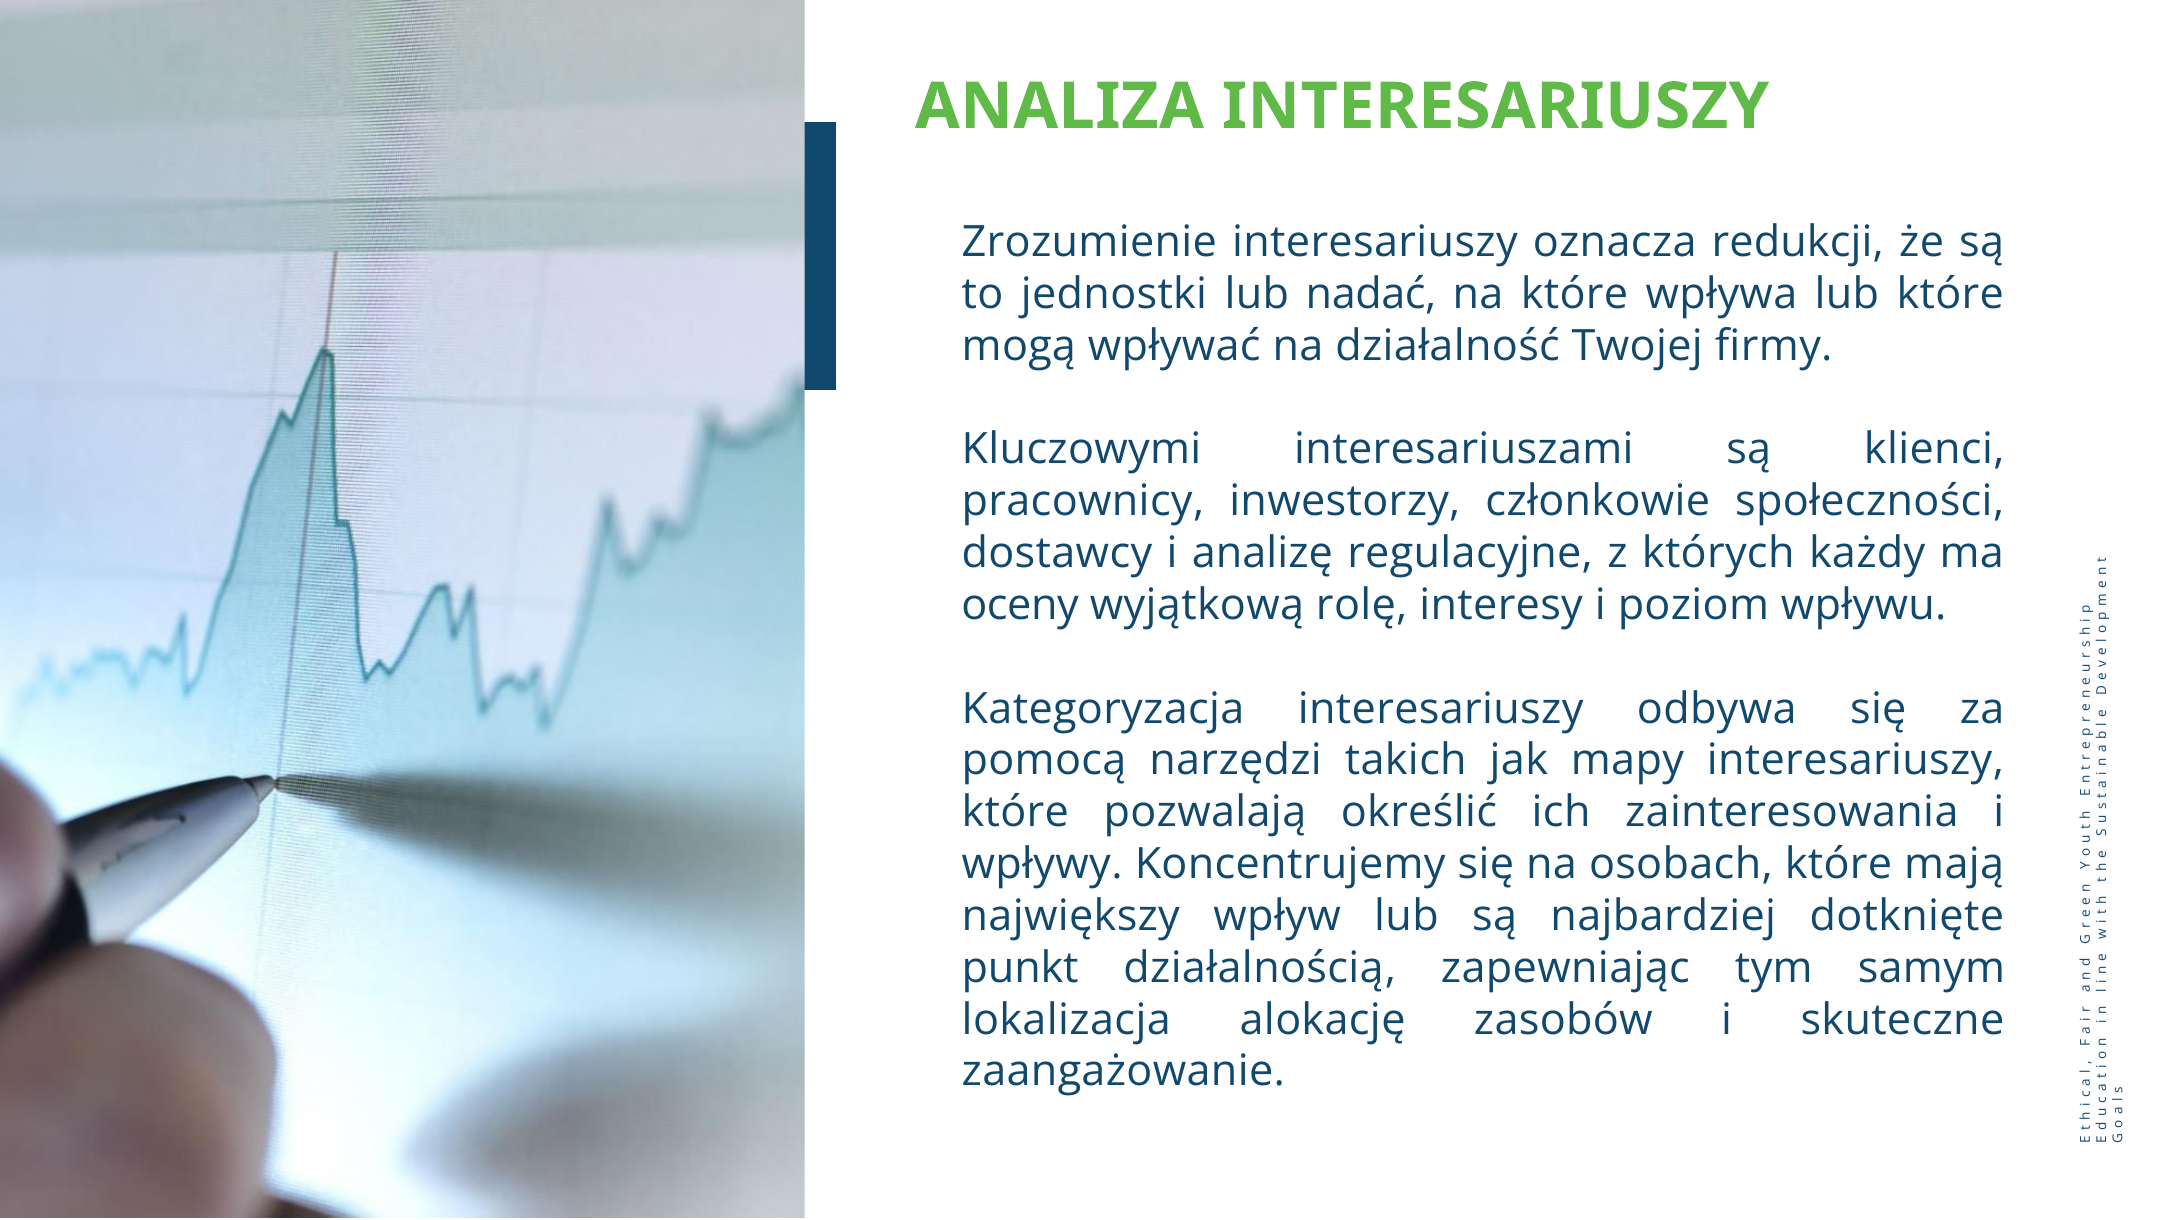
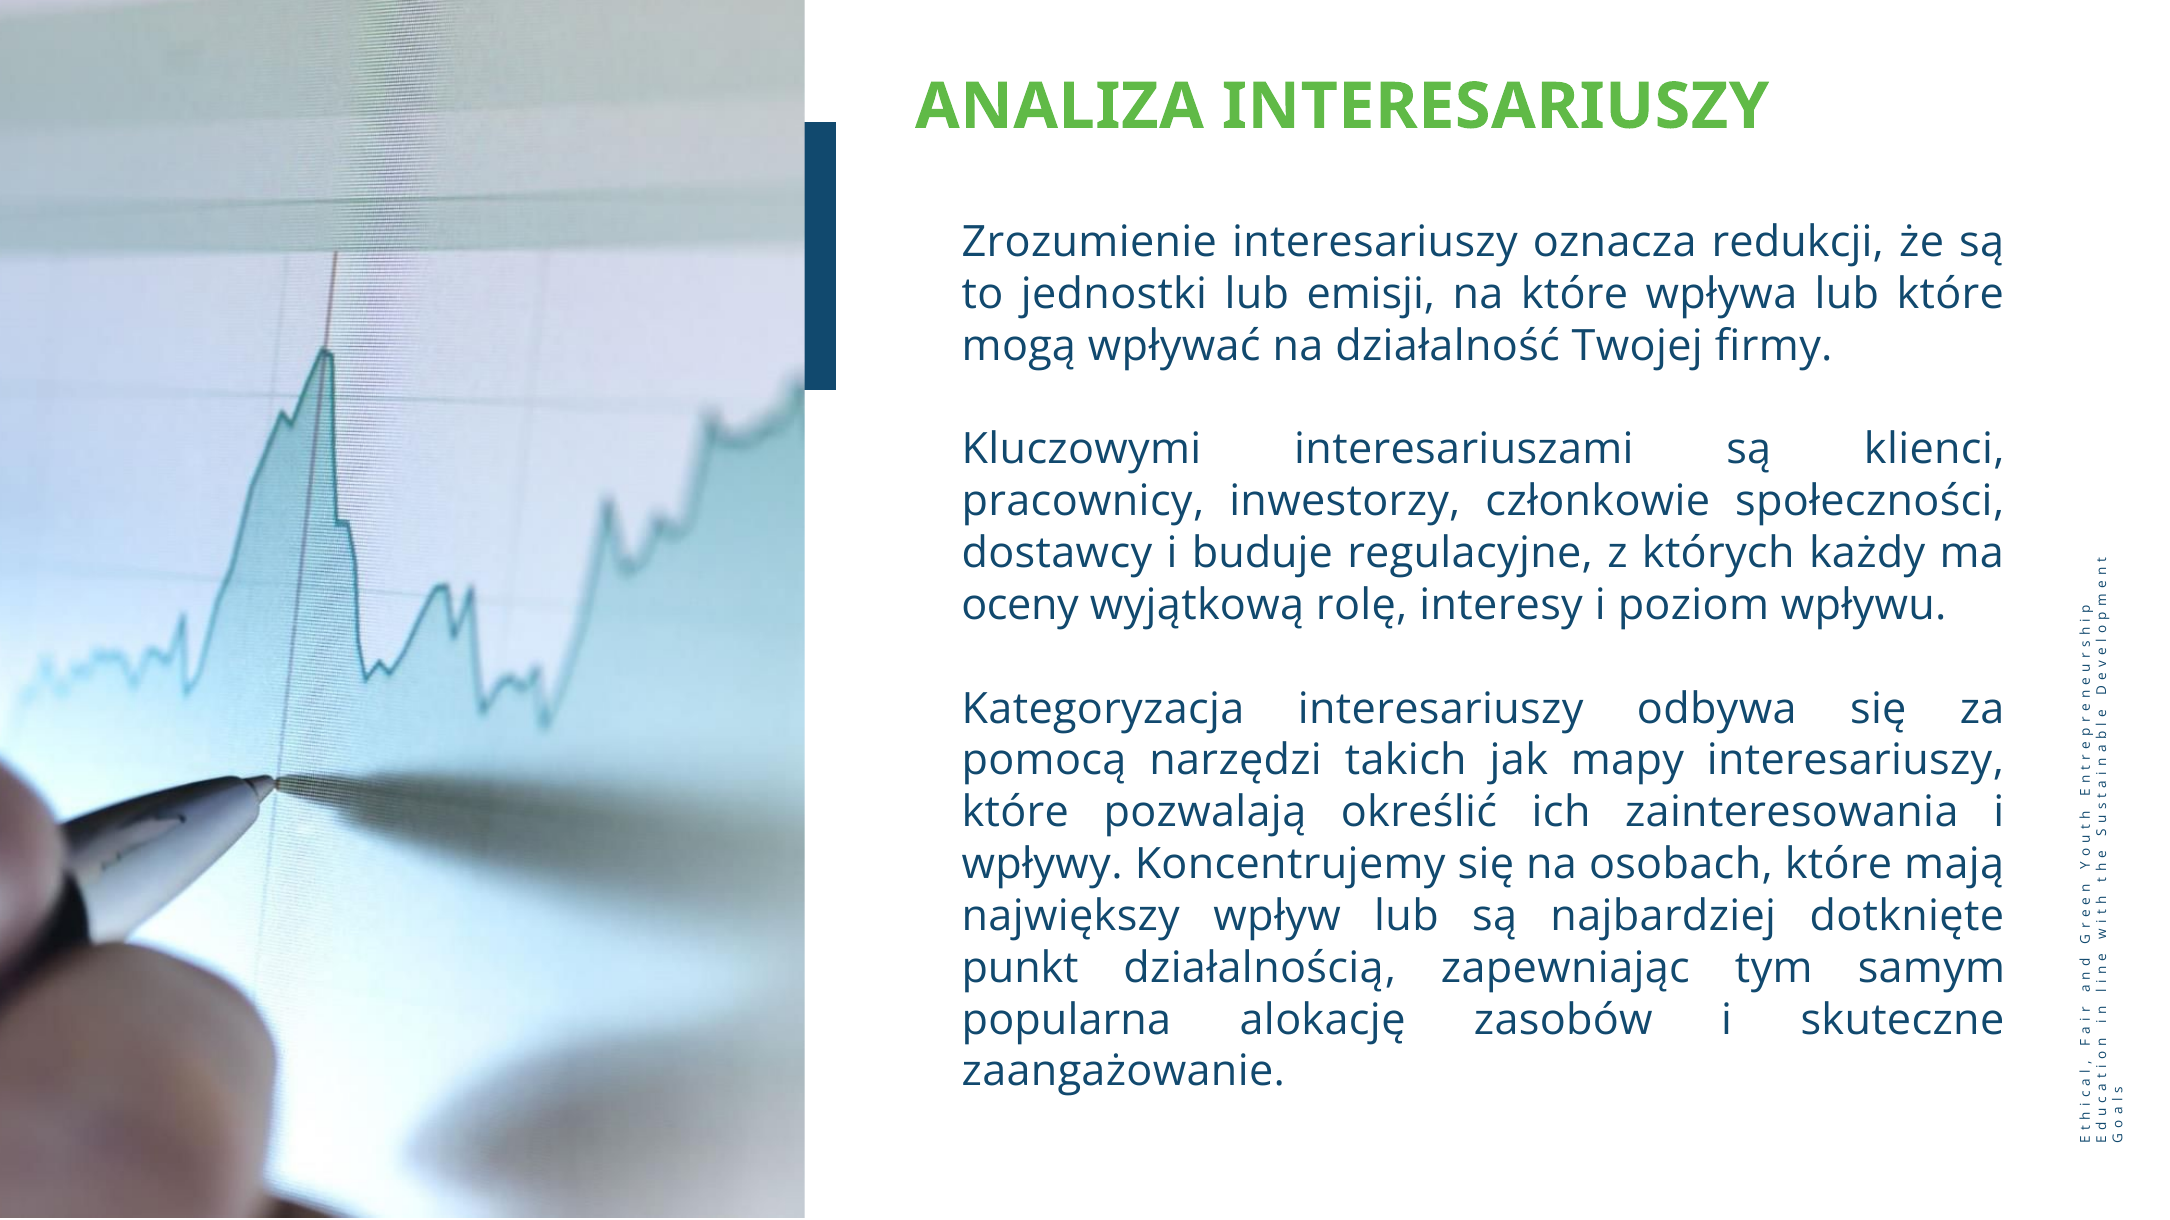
nadać: nadać -> emisji (1371, 294)
analizę: analizę -> buduje (1262, 554)
lokalizacja: lokalizacja -> popularna (1066, 1020)
